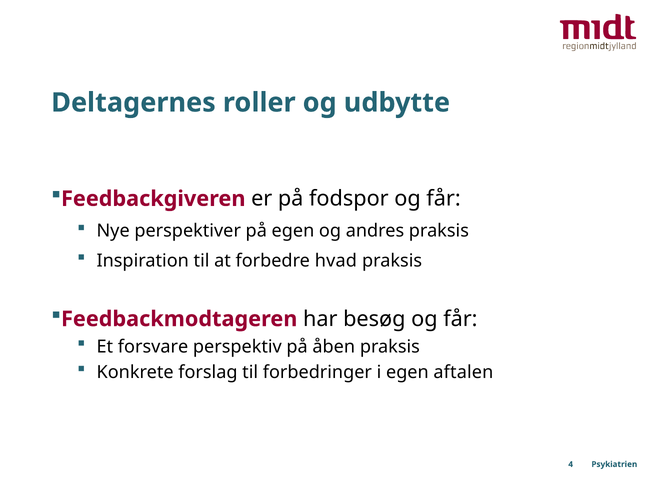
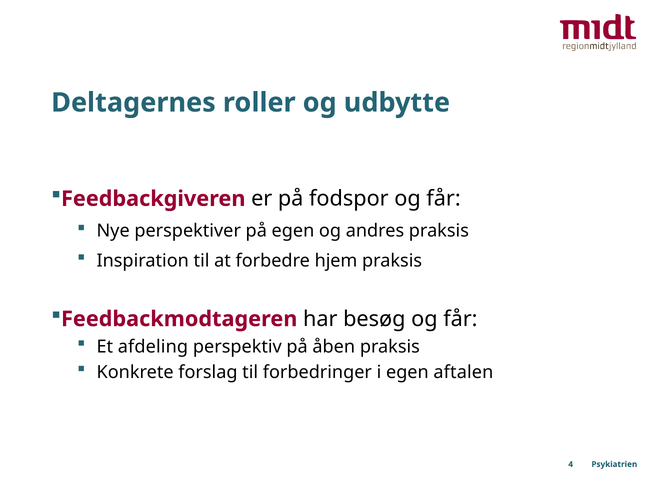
hvad: hvad -> hjem (336, 261)
forsvare: forsvare -> afdeling (153, 347)
